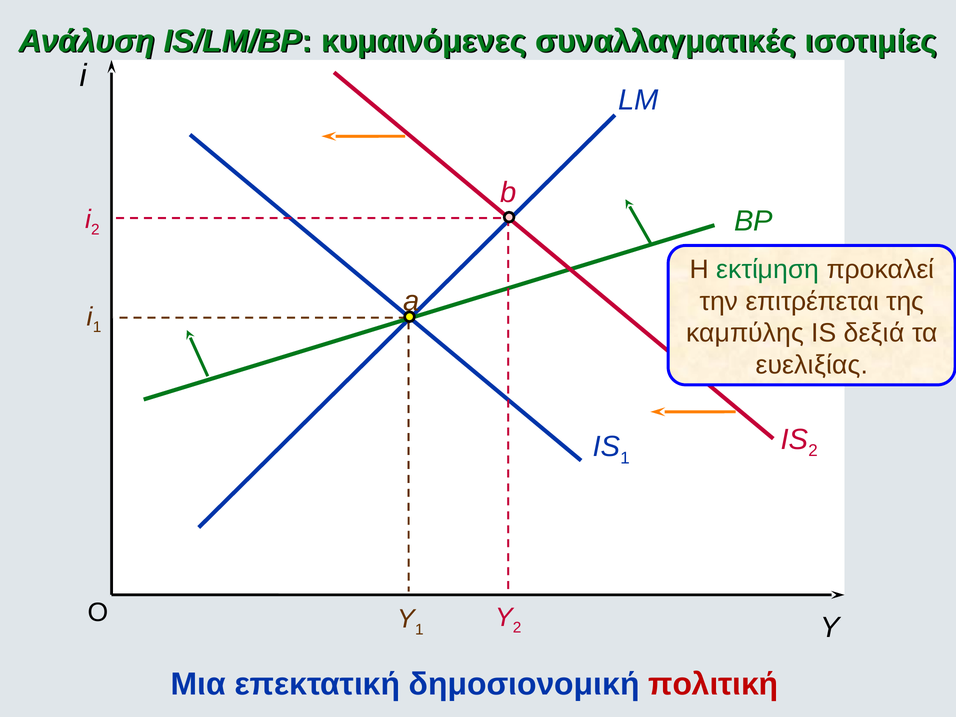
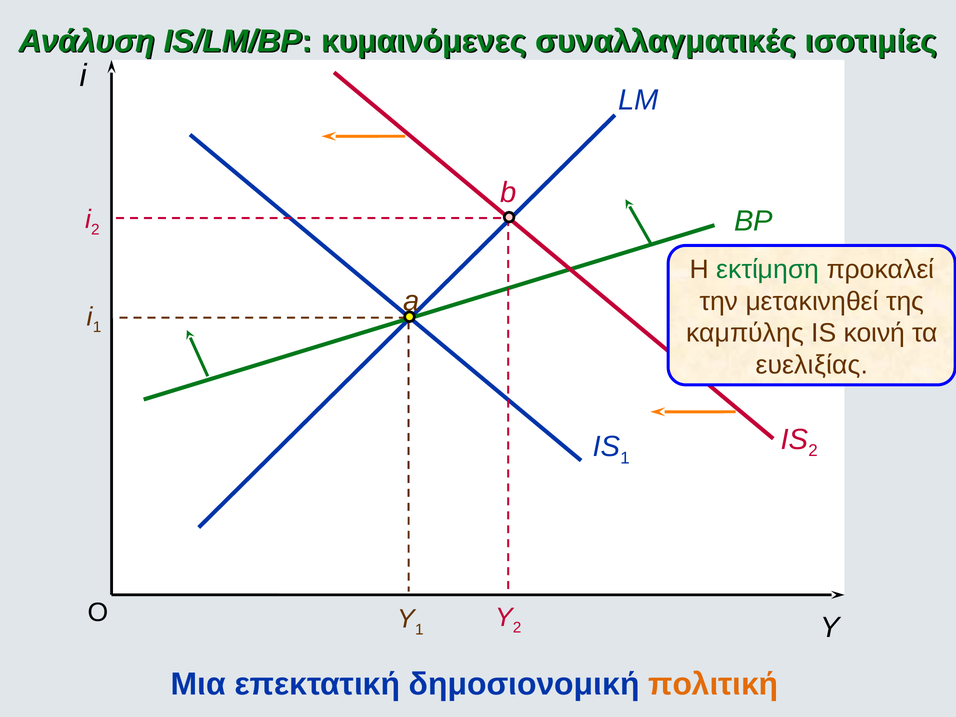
επιτρέπεται: επιτρέπεται -> μετακινηθεί (812, 301)
δεξιά: δεξιά -> κοινή (874, 333)
πολιτική colour: red -> orange (713, 684)
